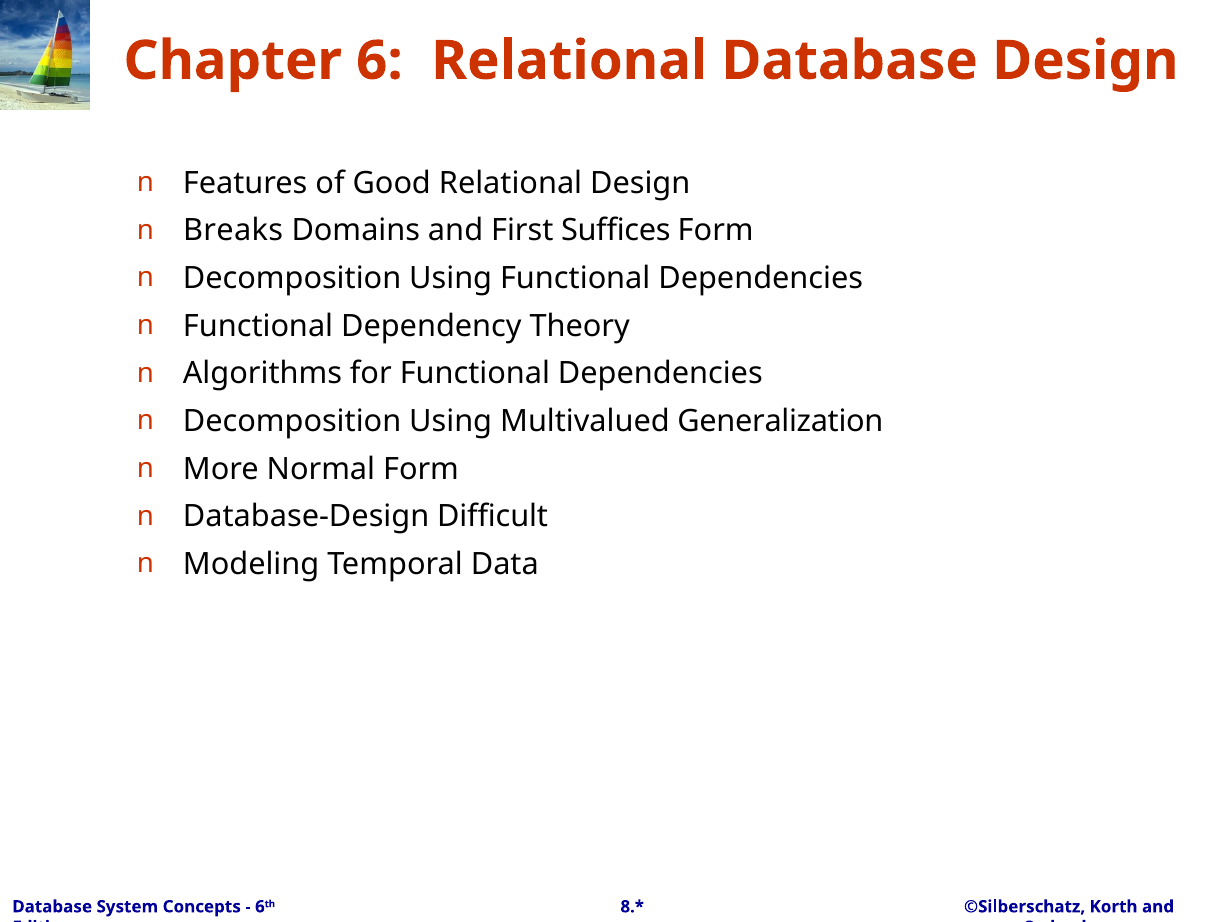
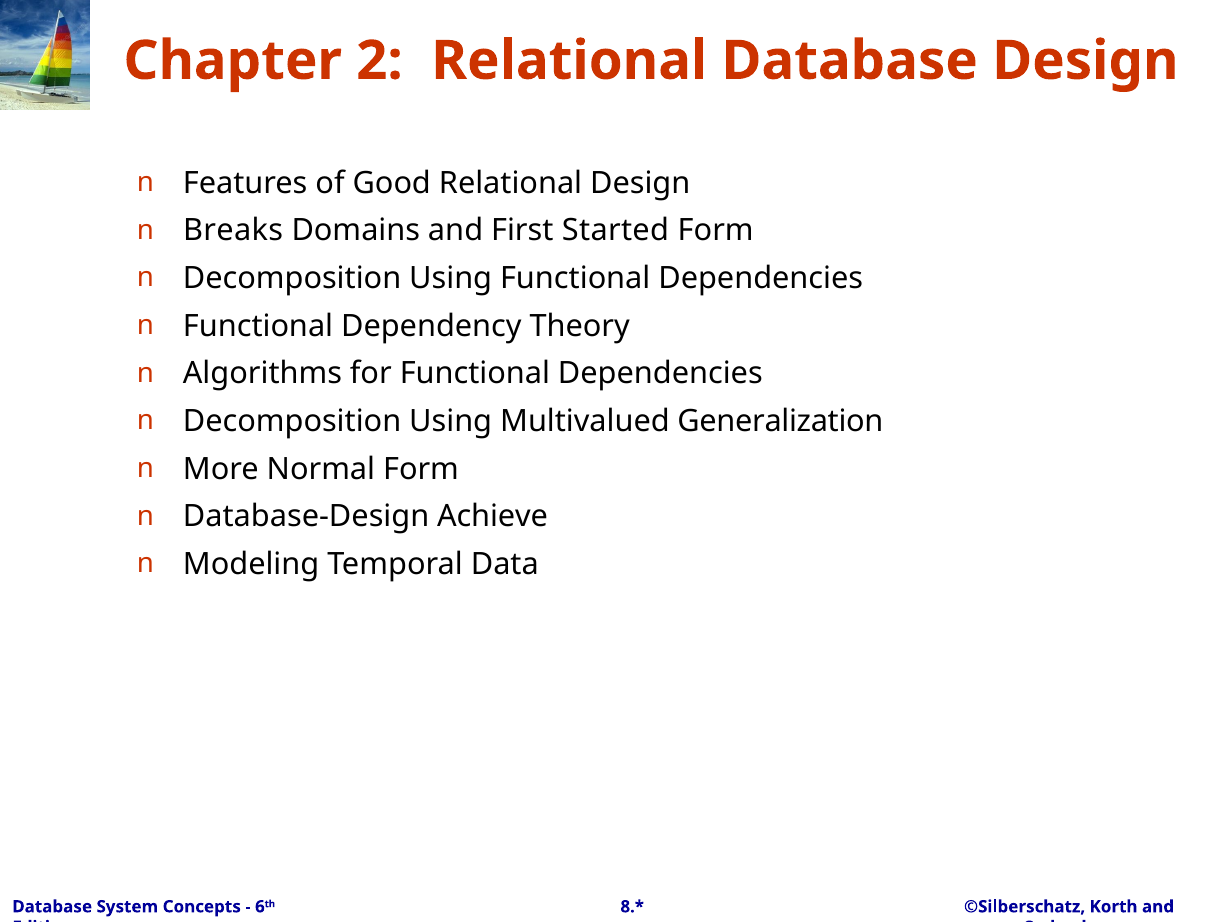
6: 6 -> 2 (379, 61)
Suffices: Suffices -> Started (615, 231)
Difficult: Difficult -> Achieve (493, 516)
